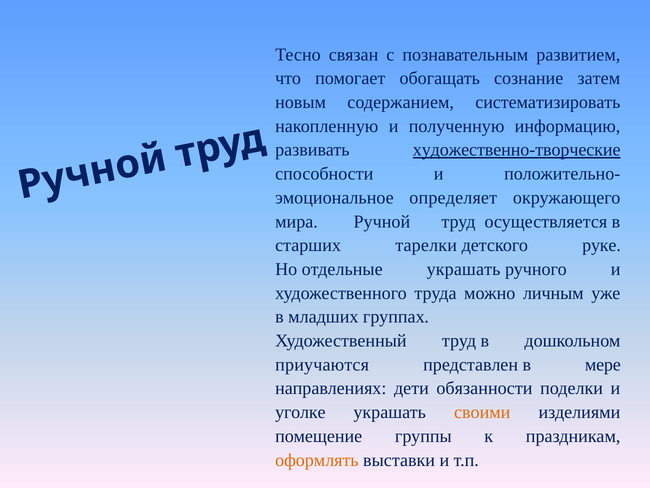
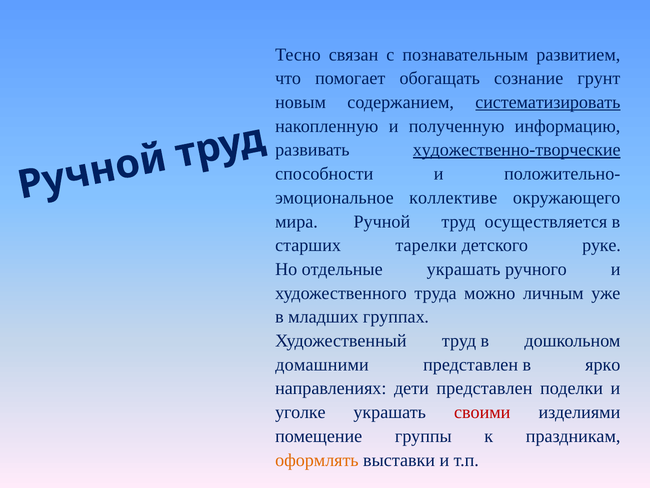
затем: затем -> грунт (599, 78)
систематизировать underline: none -> present (548, 102)
определяет: определяет -> коллективе (453, 198)
приучаются: приучаются -> домашними (322, 364)
мере: мере -> ярко (603, 364)
дети обязанности: обязанности -> представлен (484, 388)
своими colour: orange -> red (482, 412)
